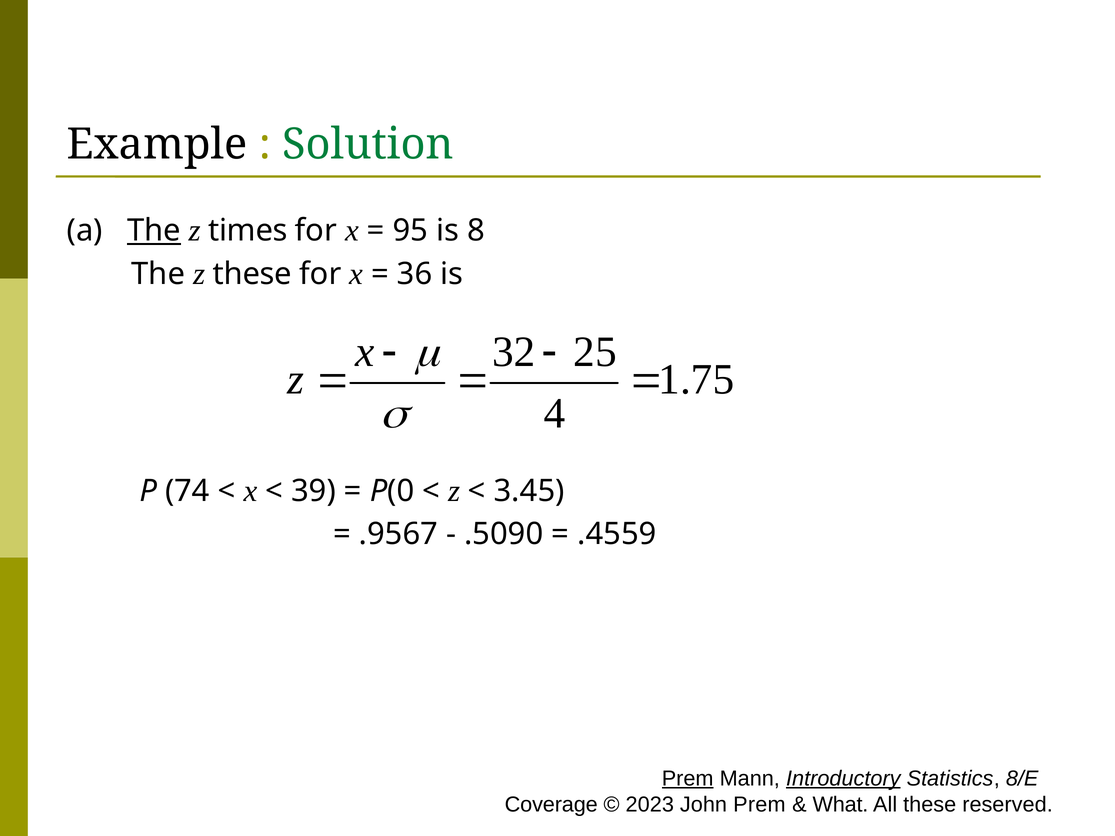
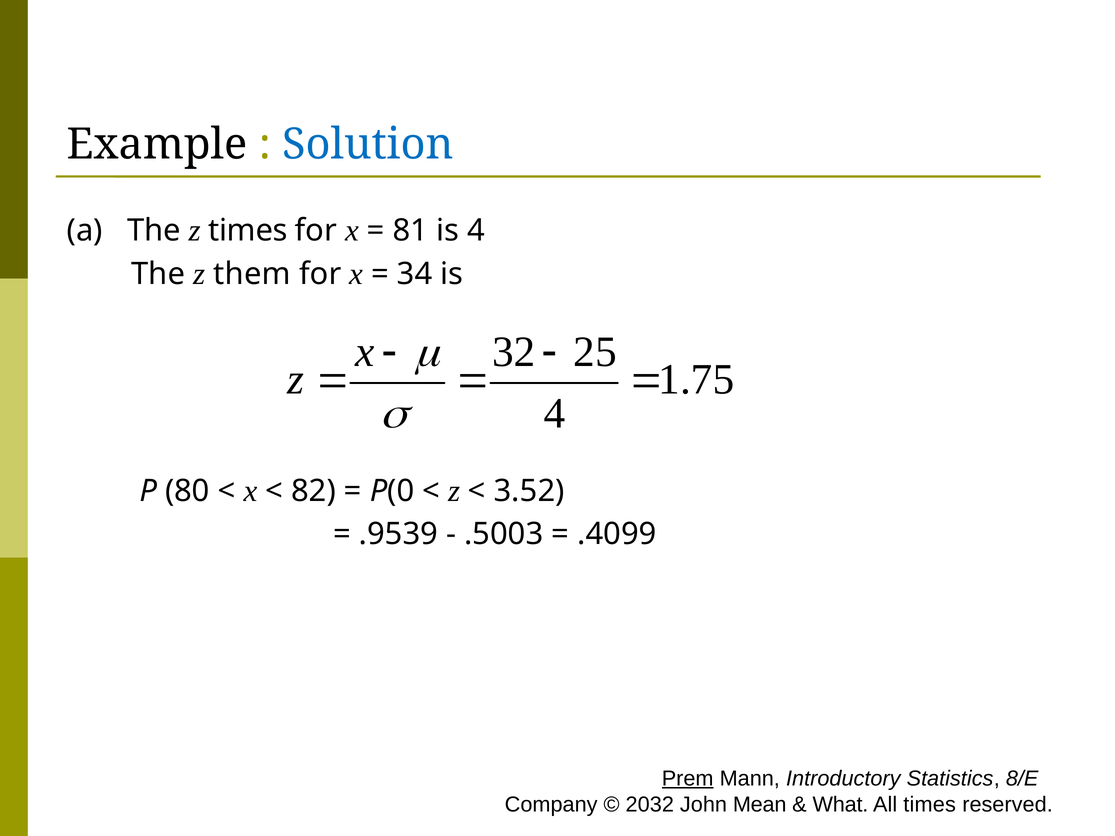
Solution colour: green -> blue (368, 144)
The underline: present -> none (154, 231)
95: 95 -> 81 (410, 231)
is 8: 8 -> 4 (476, 231)
z these: these -> them (252, 274)
36: 36 -> 34 (415, 274)
74: 74 -> 80 (187, 491)
39: 39 -> 82 (314, 491)
3.45: 3.45 -> 3.52 (529, 491)
.9567: .9567 -> .9539 (398, 534)
.5090: .5090 -> .5003 (504, 534)
.4559: .4559 -> .4099 (617, 534)
Introductory underline: present -> none (843, 779)
Coverage: Coverage -> Company (551, 805)
2023: 2023 -> 2032 (650, 805)
John Prem: Prem -> Mean (760, 805)
All these: these -> times (930, 805)
